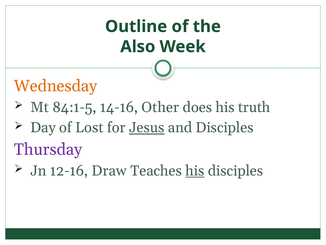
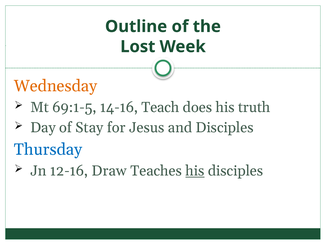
Also: Also -> Lost (138, 47)
84:1-5: 84:1-5 -> 69:1-5 (74, 107)
Other: Other -> Teach (160, 107)
Lost: Lost -> Stay (89, 127)
Jesus underline: present -> none (147, 127)
Thursday colour: purple -> blue (48, 149)
